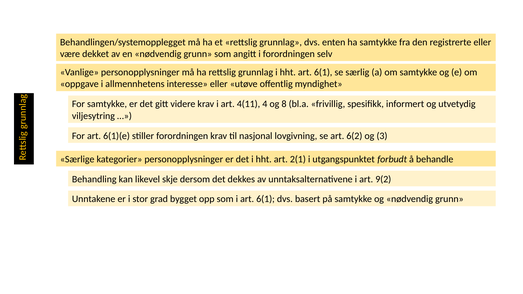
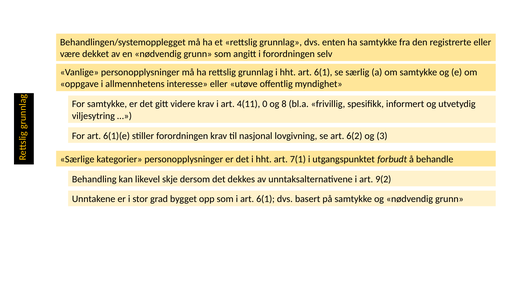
4: 4 -> 0 (265, 104)
2(1: 2(1 -> 7(1 (298, 159)
